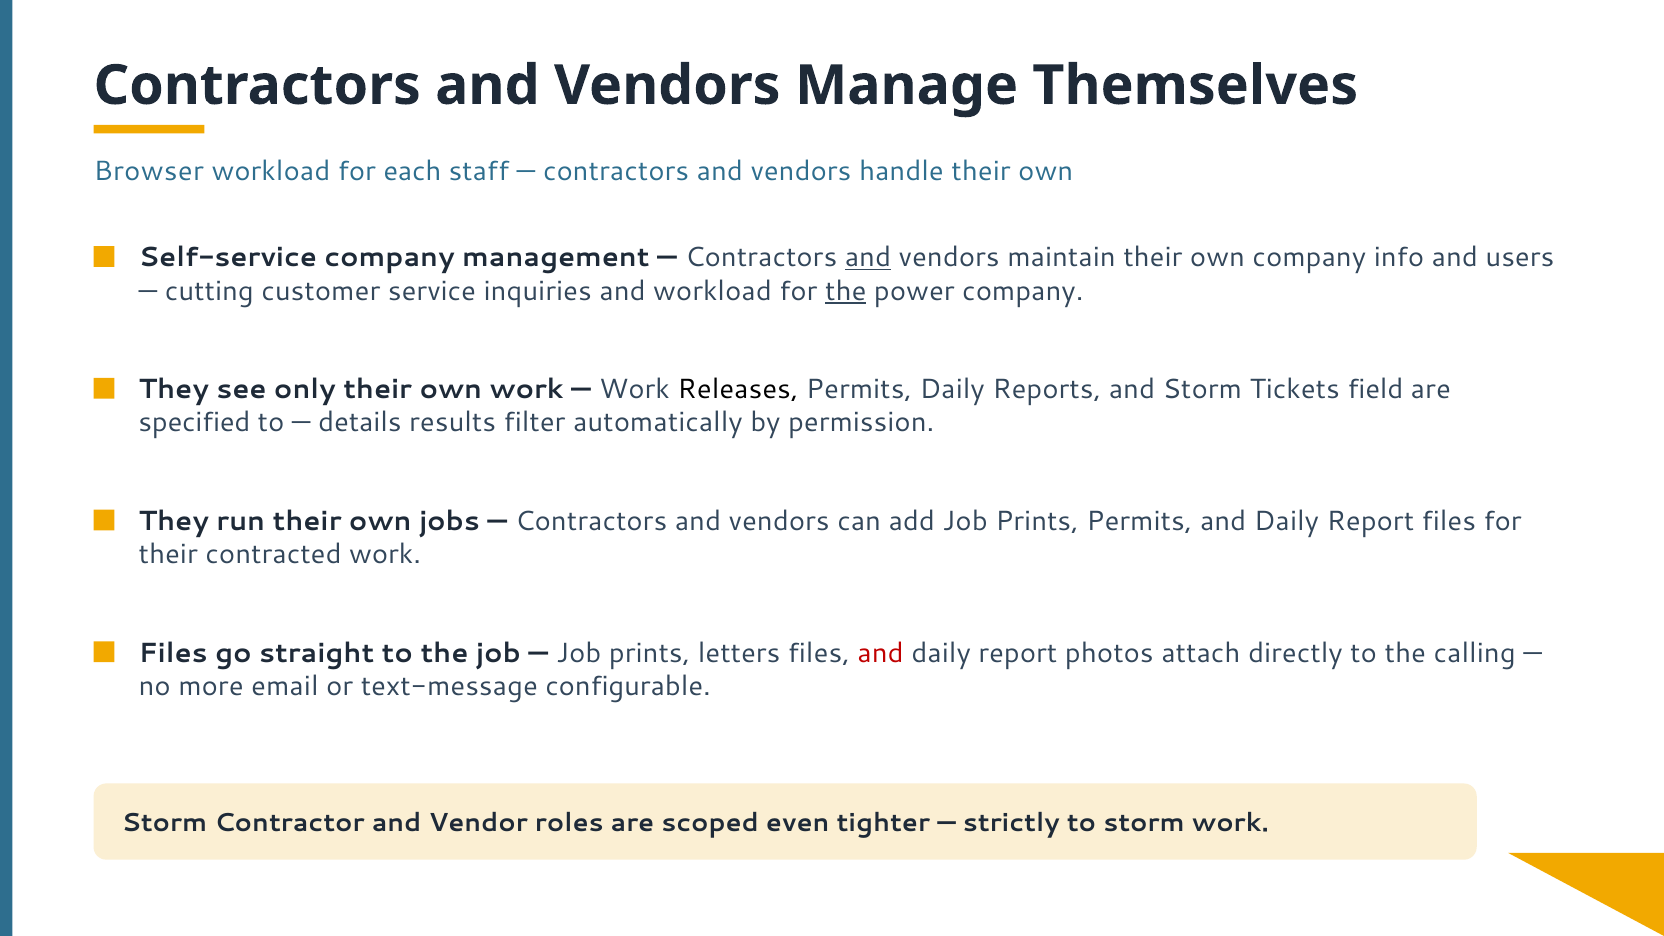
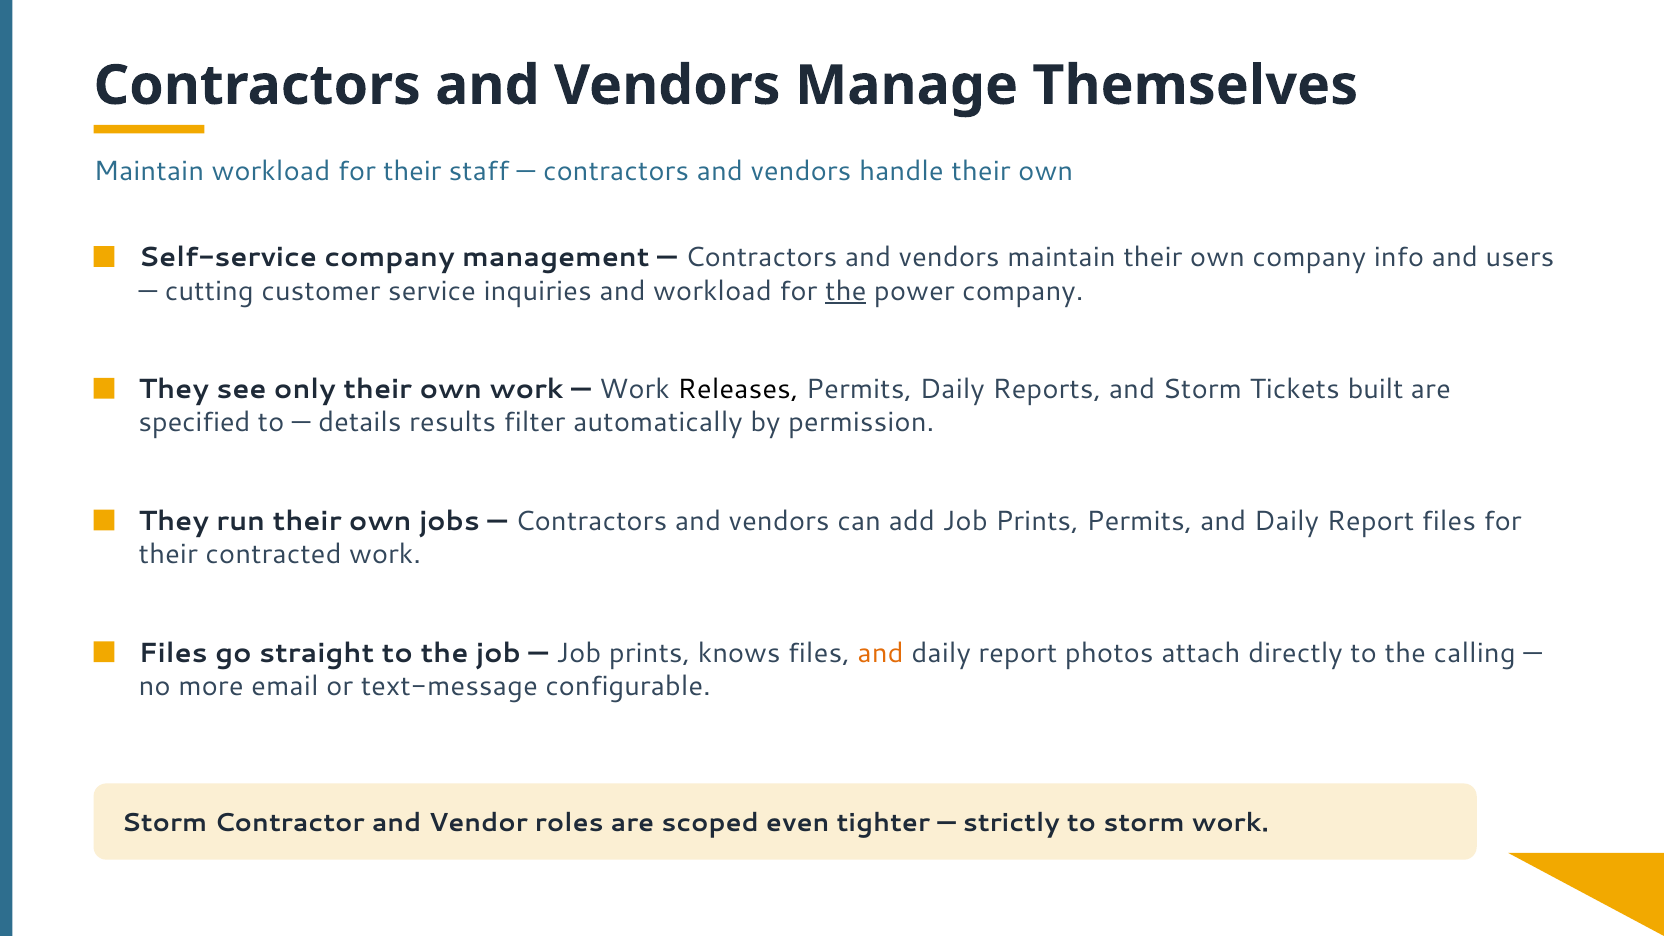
Browser: Browser -> Maintain (149, 171)
workload for each: each -> their (412, 171)
and underline: present -> none (868, 258)
field: field -> built (1376, 389)
letters: letters -> knows (739, 653)
and colour: red -> orange (881, 653)
